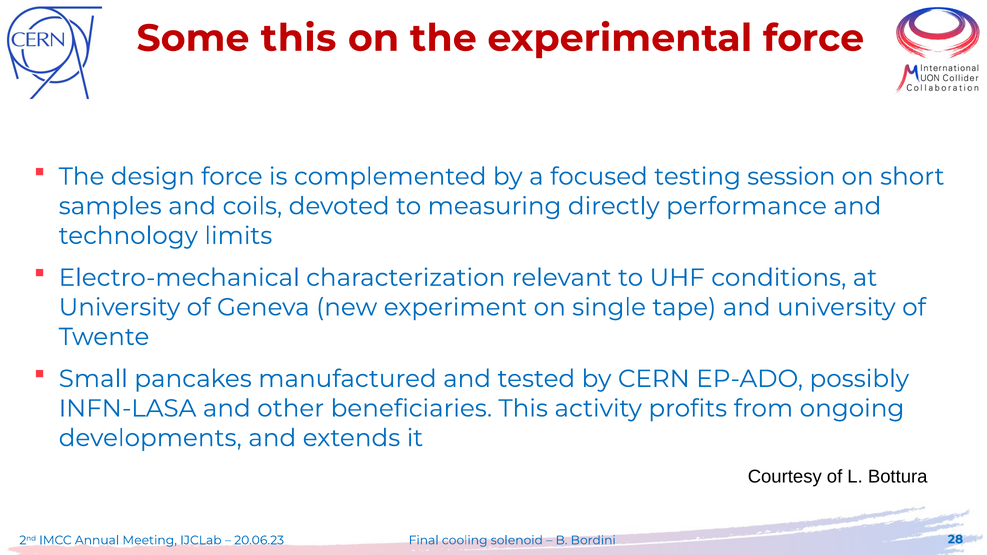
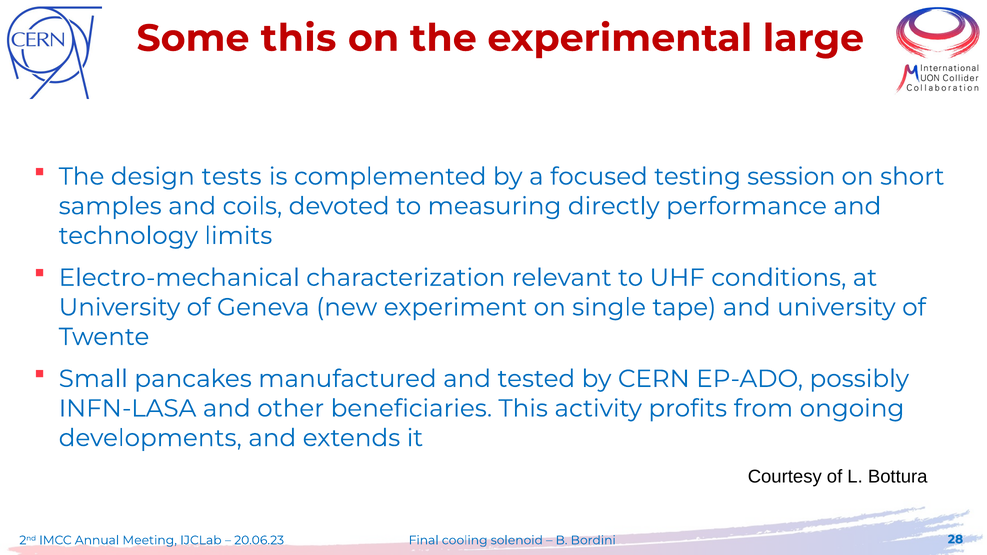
experimental force: force -> large (813, 38)
design force: force -> tests (232, 177)
